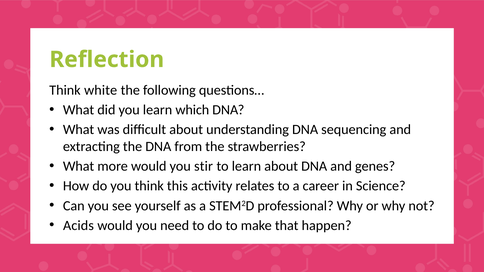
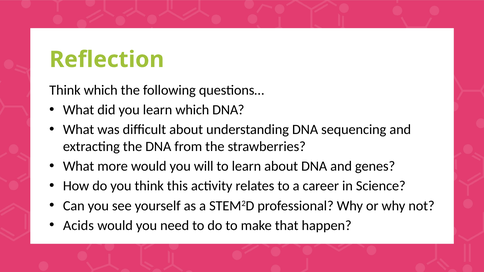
Think white: white -> which (101, 90)
stir: stir -> will (204, 166)
